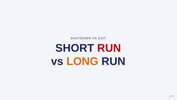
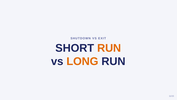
RUN colour: red -> orange (109, 48)
